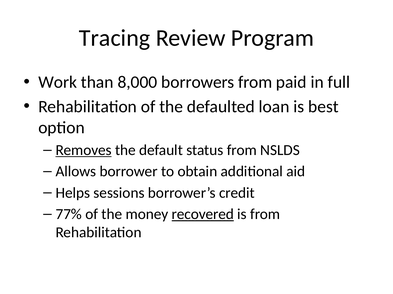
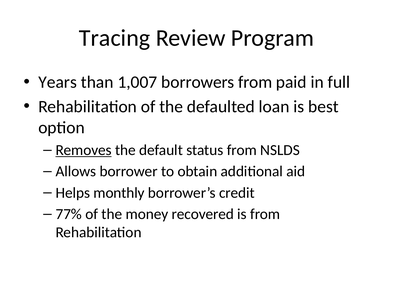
Work: Work -> Years (58, 82)
8,000: 8,000 -> 1,007 (137, 82)
sessions: sessions -> monthly (119, 193)
recovered underline: present -> none (203, 215)
